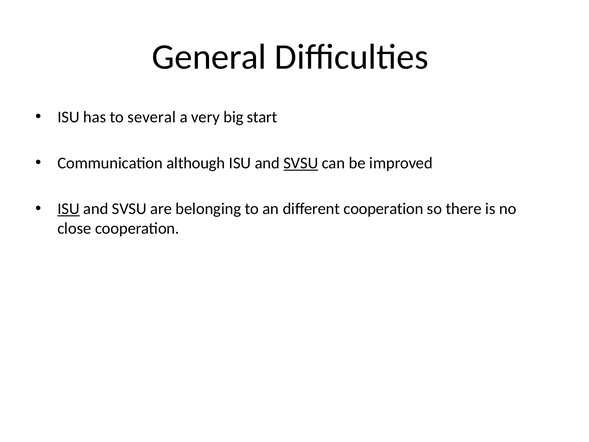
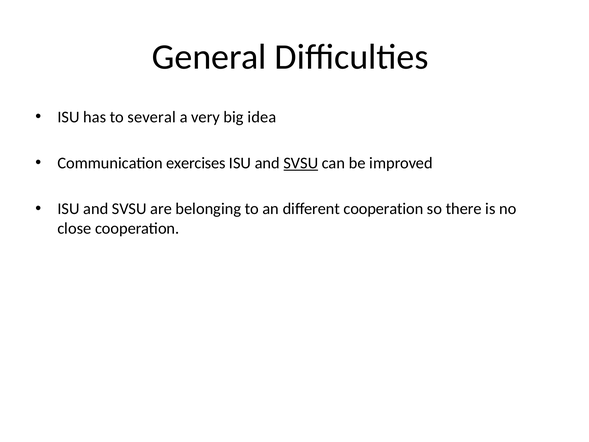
start: start -> idea (262, 117)
although: although -> exercises (196, 163)
ISU underline: present -> none (68, 209)
